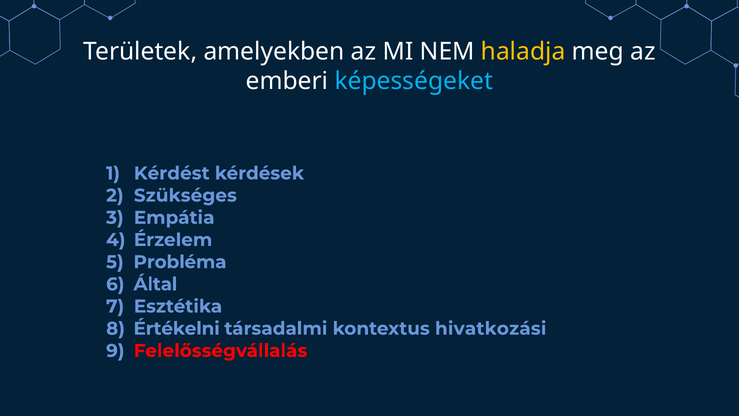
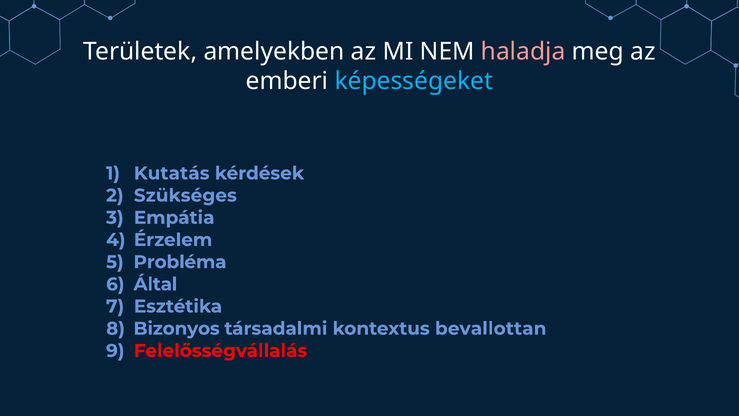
haladja colour: yellow -> pink (523, 52)
Kérdést: Kérdést -> Kutatás (172, 173)
Értékelni: Értékelni -> Bizonyos (177, 328)
hivatkozási: hivatkozási -> bevallottan (491, 328)
